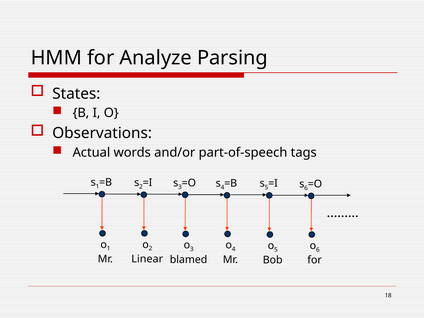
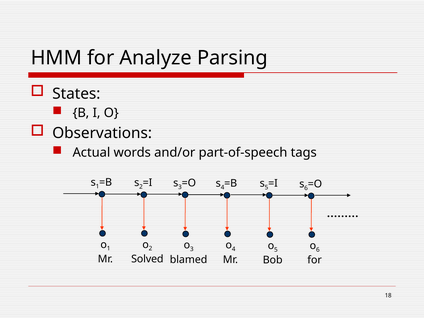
Linear: Linear -> Solved (147, 259)
